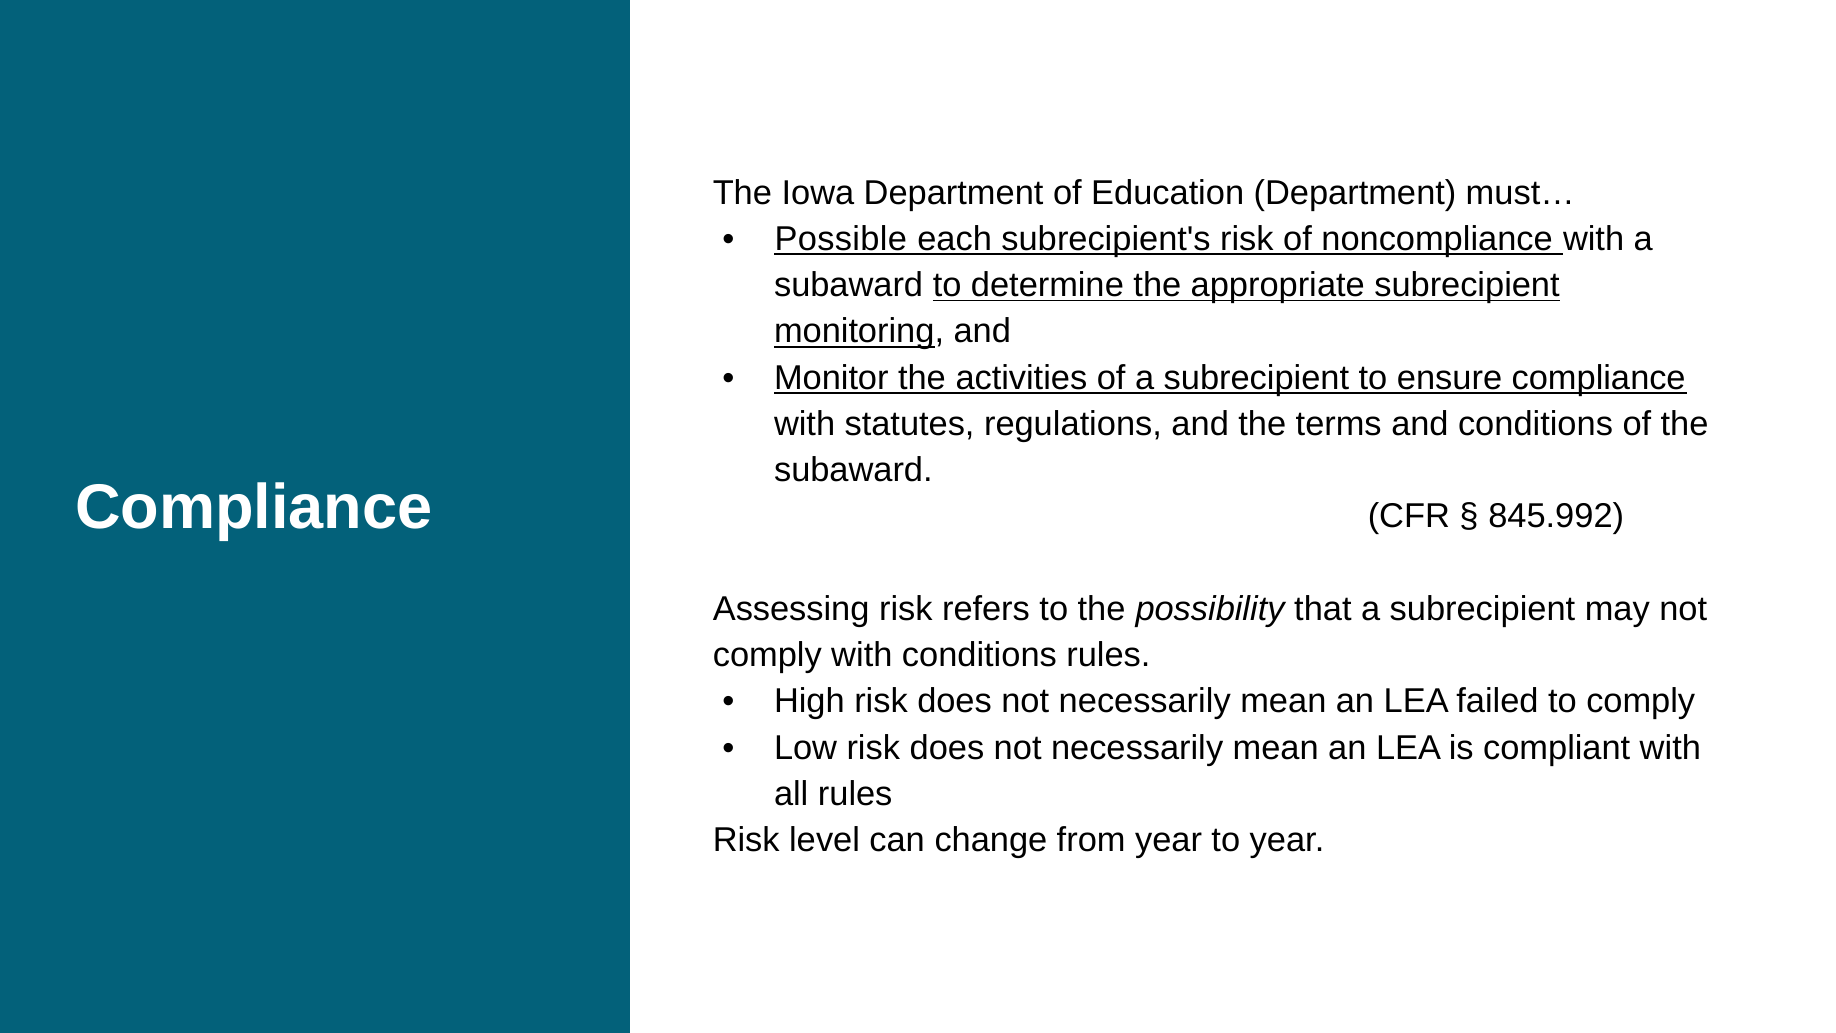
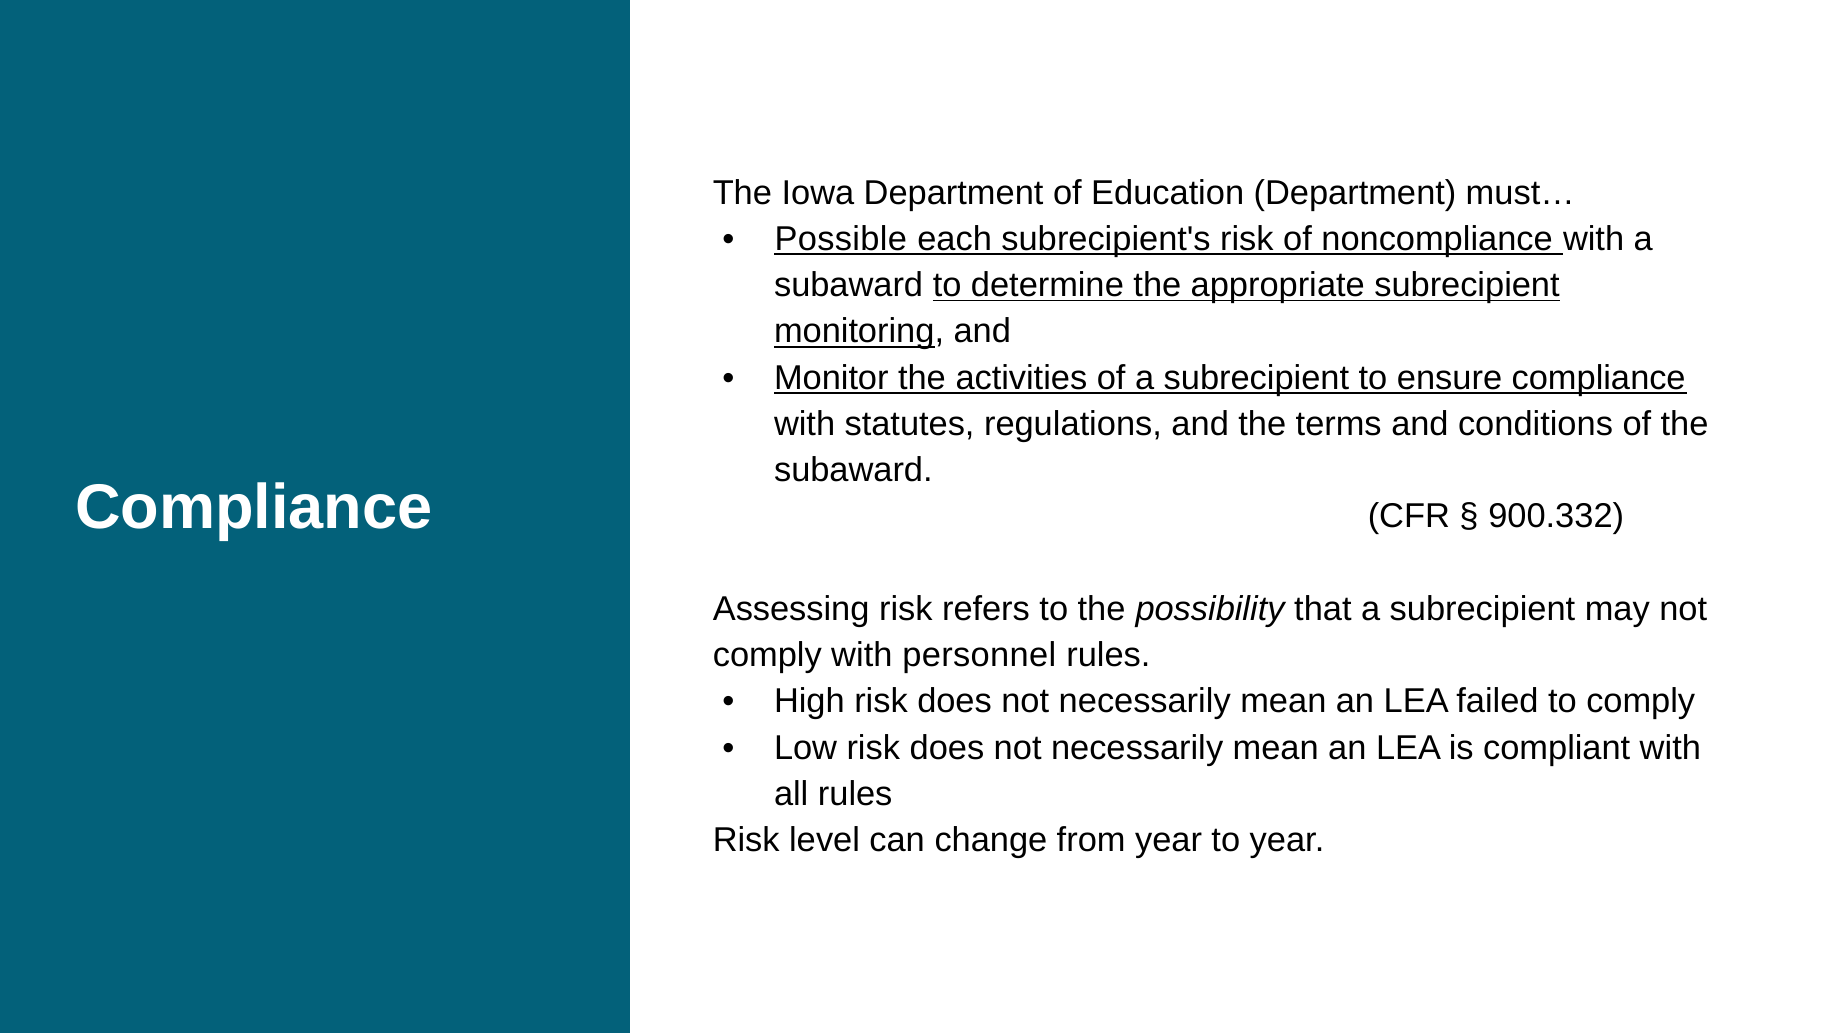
845.992: 845.992 -> 900.332 (1556, 516)
with conditions: conditions -> personnel (979, 655)
